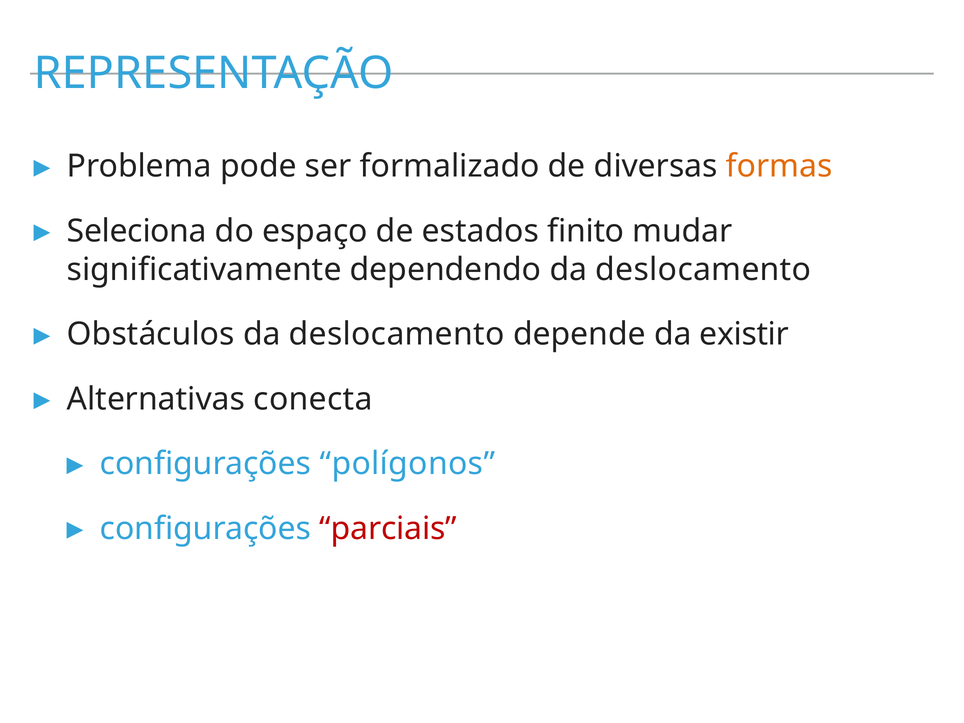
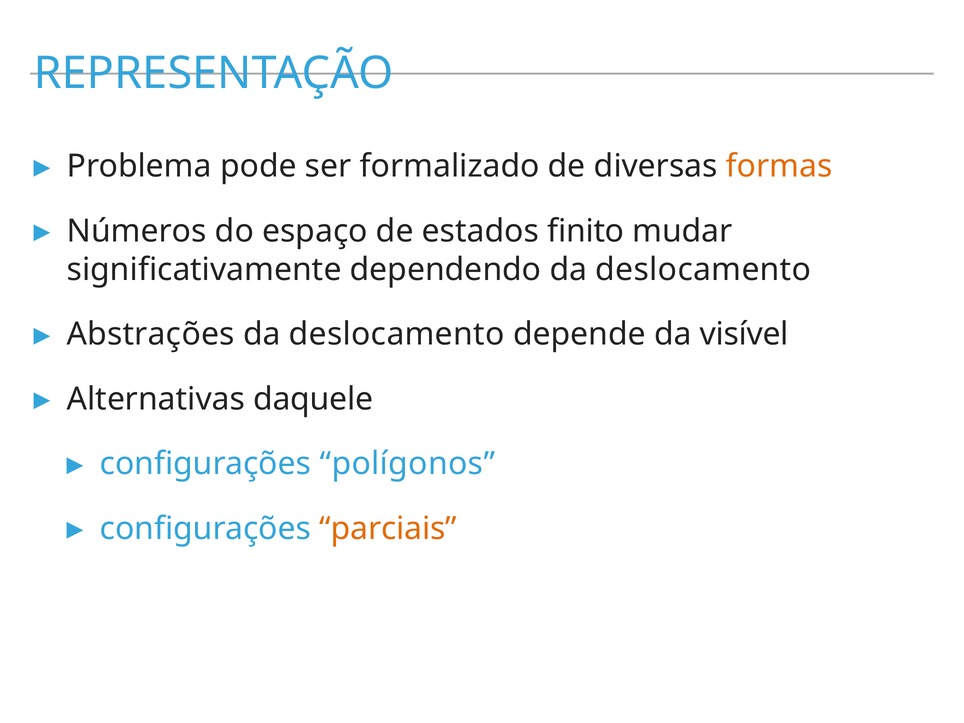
Seleciona: Seleciona -> Números (137, 231)
Obstáculos: Obstáculos -> Abstrações (151, 334)
existir: existir -> visível (744, 334)
conecta: conecta -> daquele (313, 399)
parciais colour: red -> orange (388, 529)
